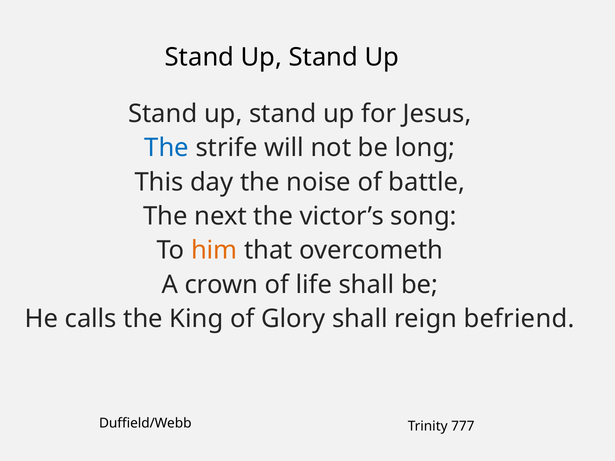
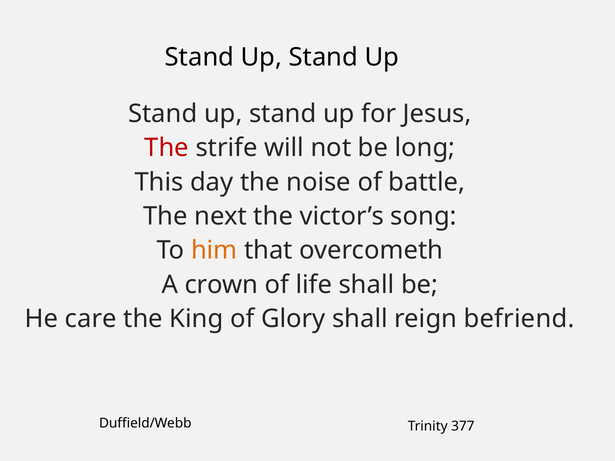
The colour: blue -> red (167, 148)
calls: calls -> care (91, 319)
777: 777 -> 377 (463, 426)
